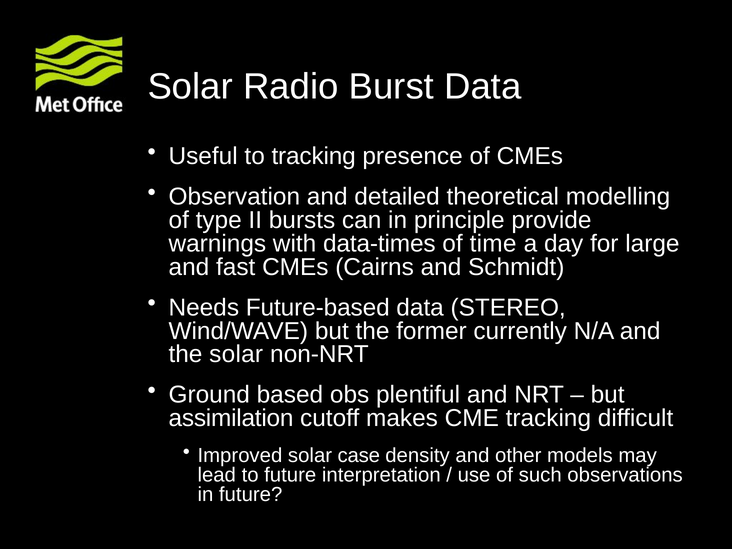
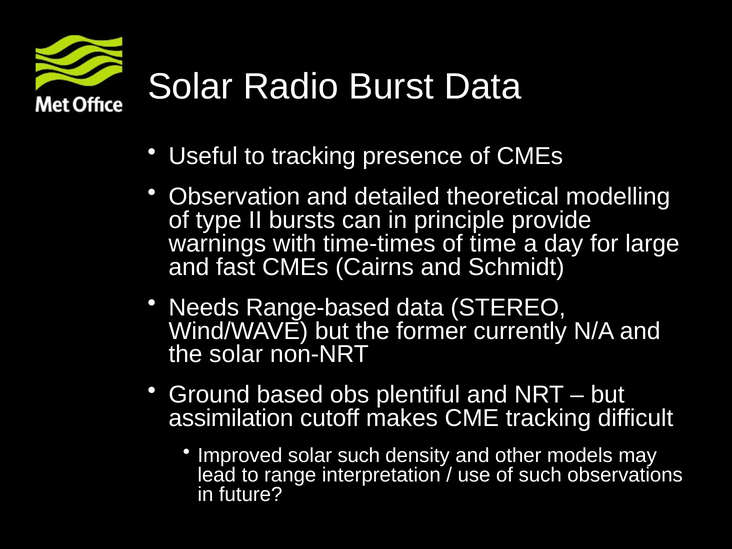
data-times: data-times -> time-times (379, 244)
Future-based: Future-based -> Range-based (318, 308)
solar case: case -> such (359, 456)
to future: future -> range (290, 475)
